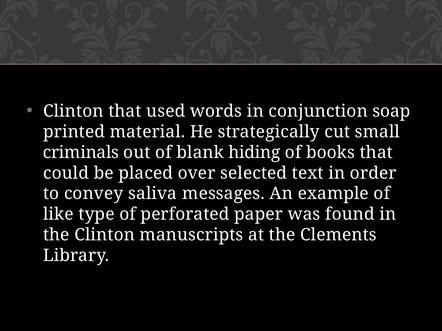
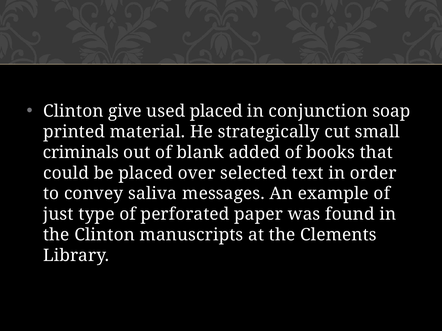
Clinton that: that -> give (125, 111)
used words: words -> placed (216, 111)
hiding: hiding -> added (254, 153)
like: like -> just (58, 215)
